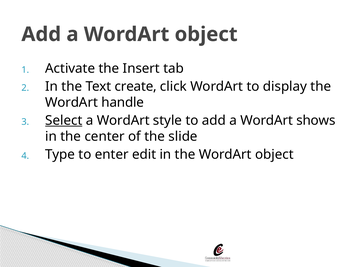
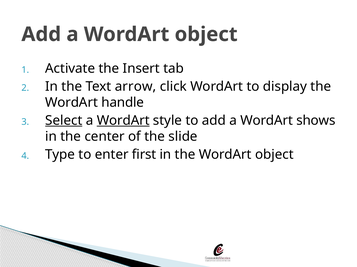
create: create -> arrow (136, 87)
WordArt underline: none -> present (123, 121)
edit: edit -> first (144, 155)
